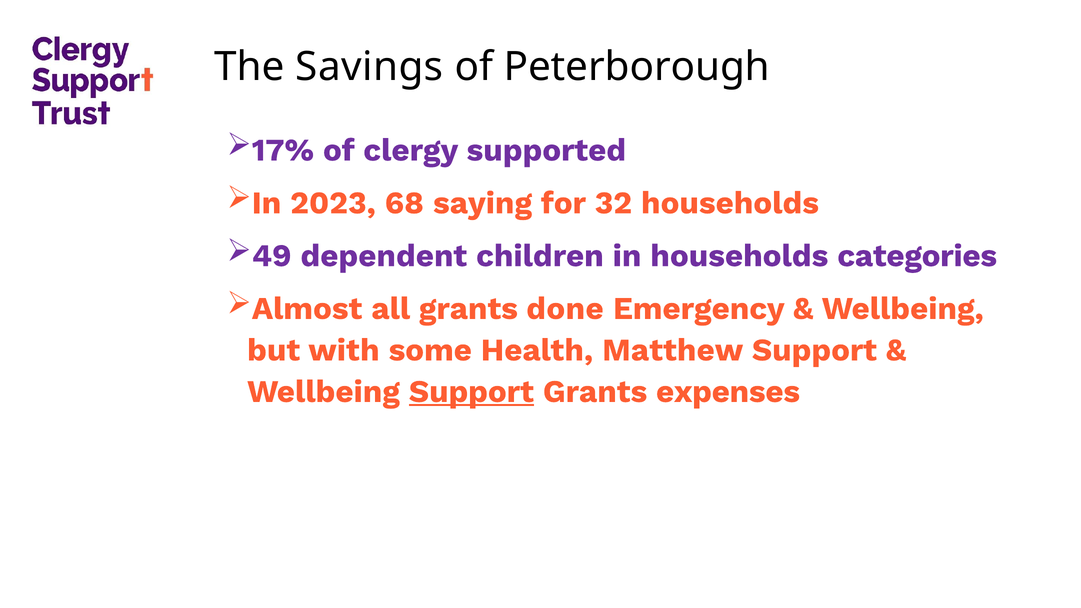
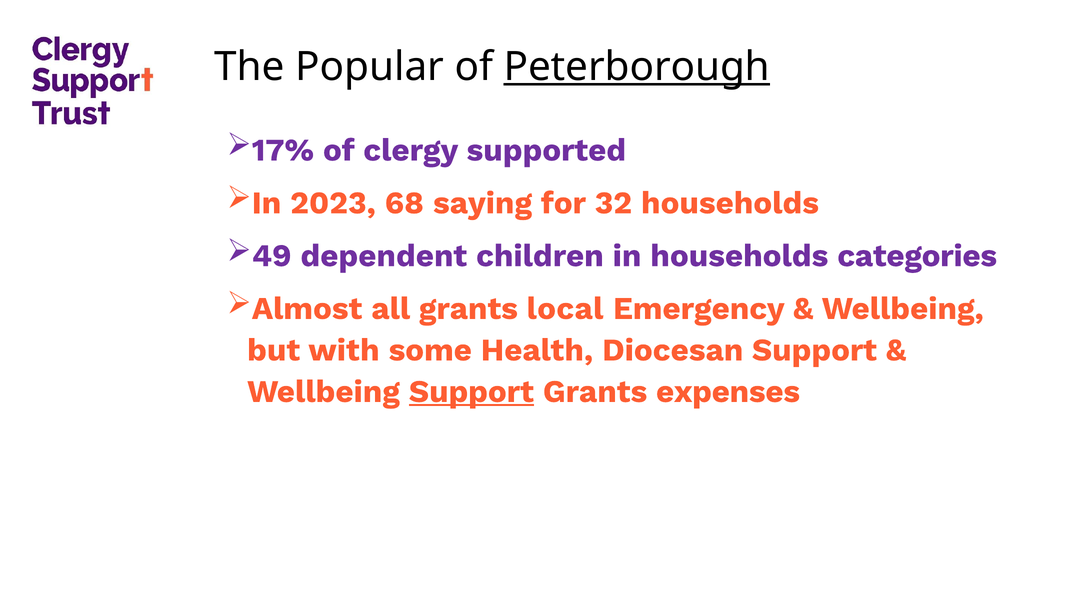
Savings: Savings -> Popular (370, 67)
Peterborough underline: none -> present (637, 67)
done: done -> local (565, 309)
Matthew: Matthew -> Diocesan (673, 350)
